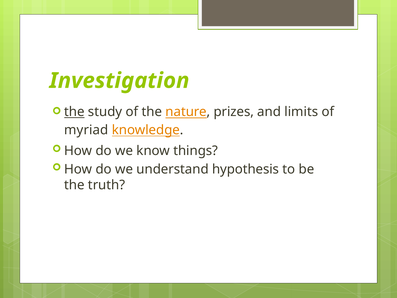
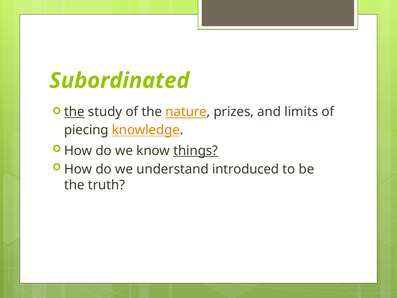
Investigation: Investigation -> Subordinated (119, 81)
myriad: myriad -> piecing (86, 130)
things underline: none -> present (196, 151)
hypothesis: hypothesis -> introduced (246, 169)
